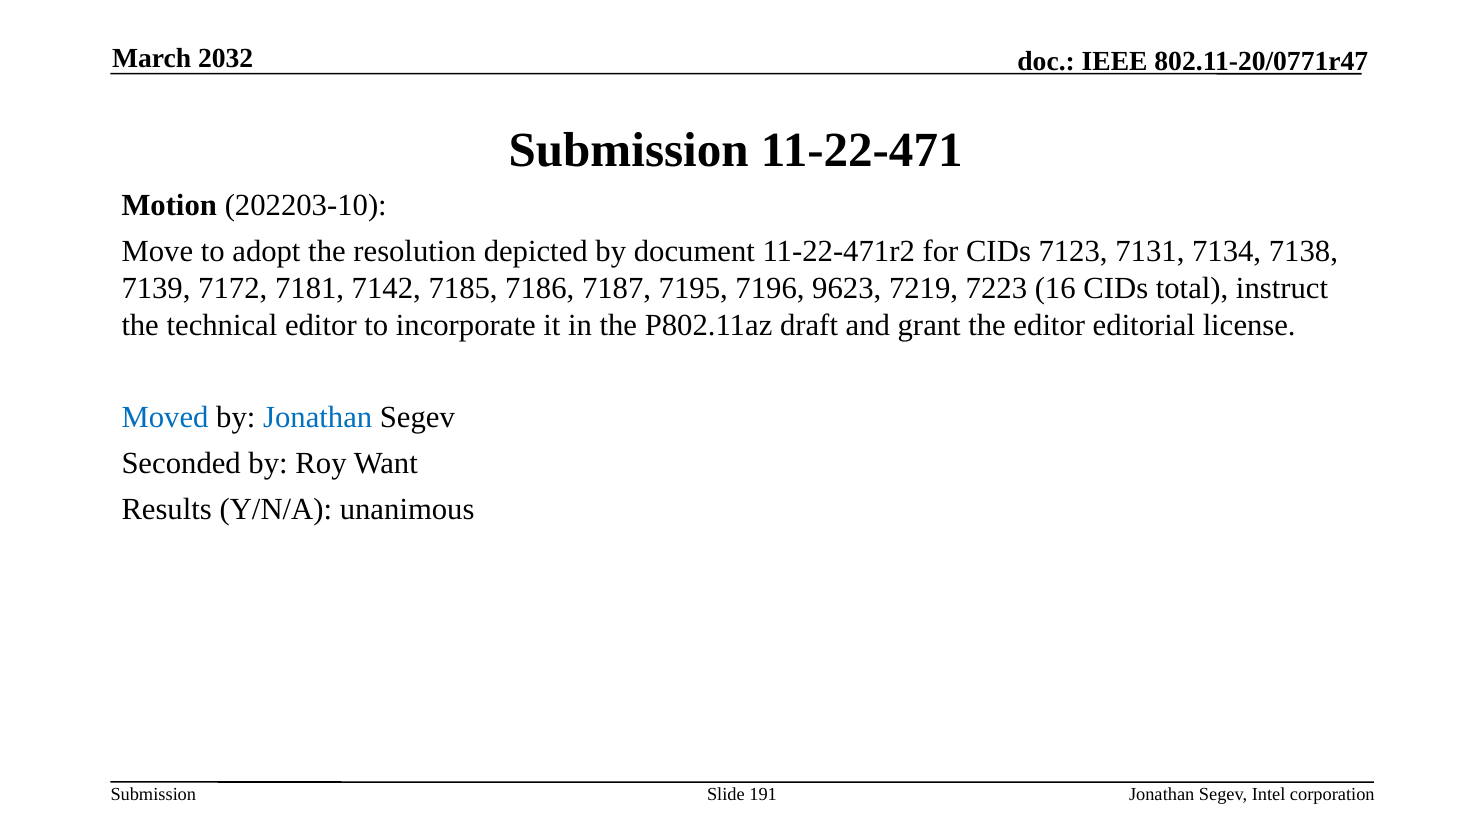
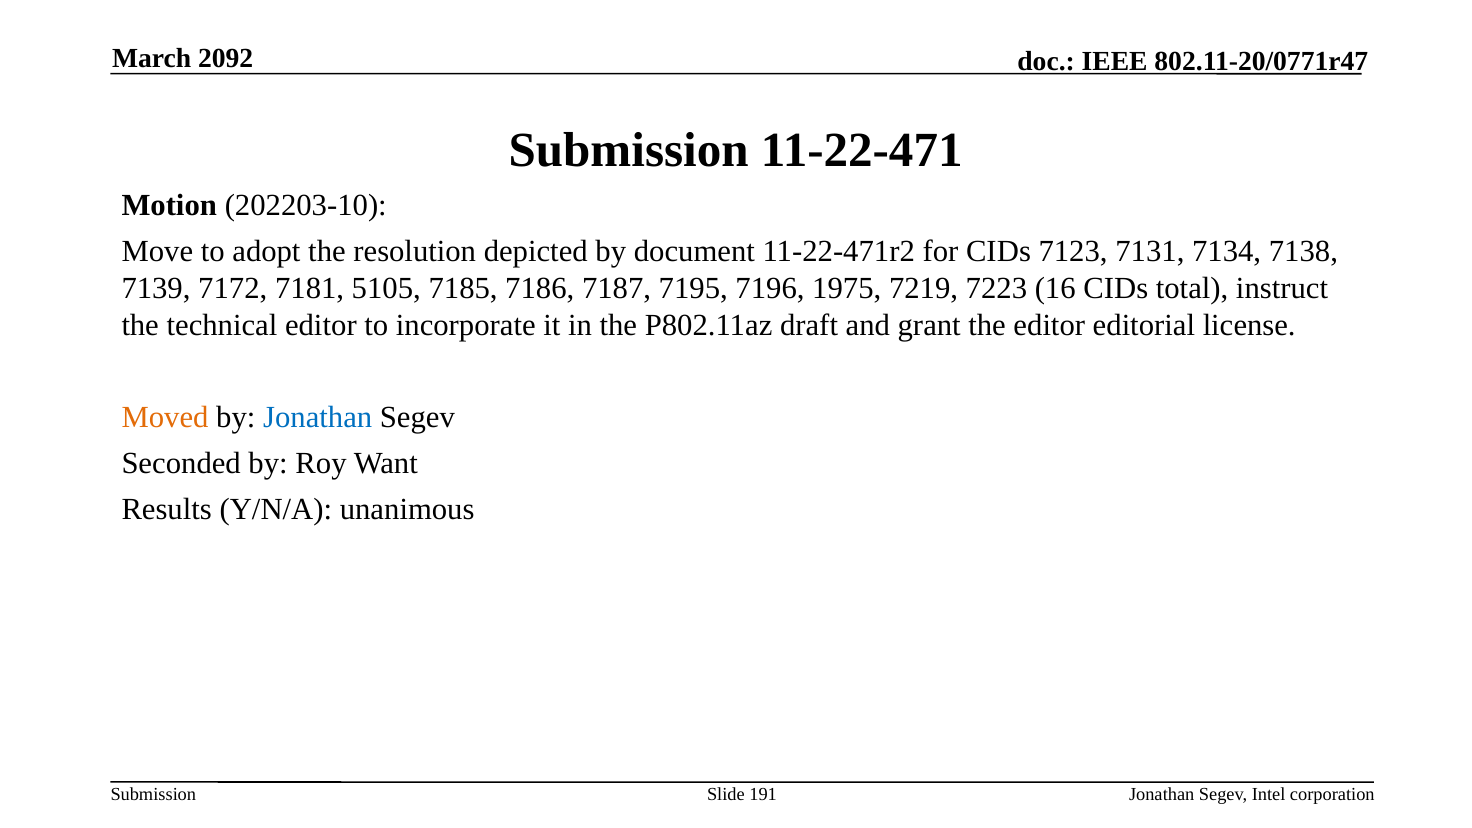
2032: 2032 -> 2092 (226, 59)
7142: 7142 -> 5105 (386, 288)
9623: 9623 -> 1975 (847, 288)
Moved colour: blue -> orange (165, 417)
